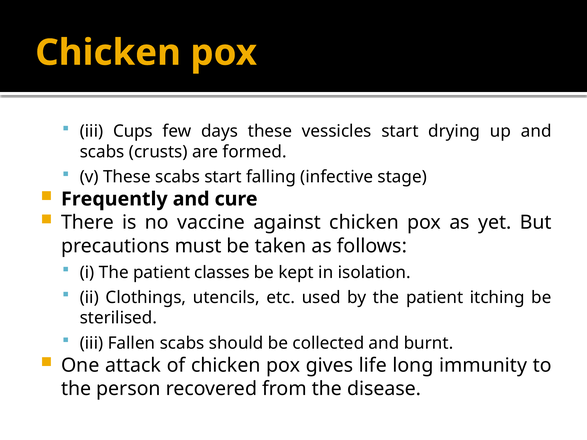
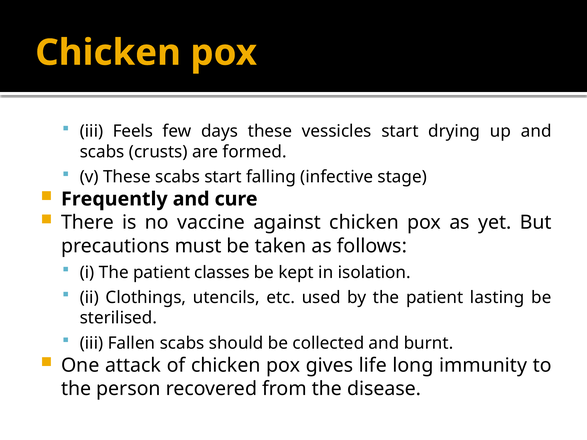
Cups: Cups -> Feels (133, 131)
itching: itching -> lasting (497, 298)
